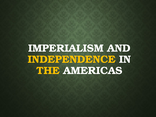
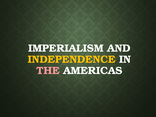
THE colour: yellow -> pink (48, 71)
